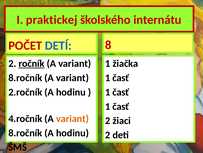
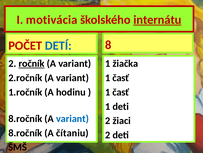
praktickej: praktickej -> motivácia (52, 20)
internátu underline: none -> present (157, 20)
8.ročník: 8.ročník -> 2.ročník (25, 78)
2.ročník: 2.ročník -> 1.ročník (25, 92)
časť: časť -> deti (121, 106)
4.ročník: 4.ročník -> 8.ročník (25, 118)
variant colour: orange -> blue (72, 118)
8.ročník A hodinu: hodinu -> čítaniu (72, 132)
